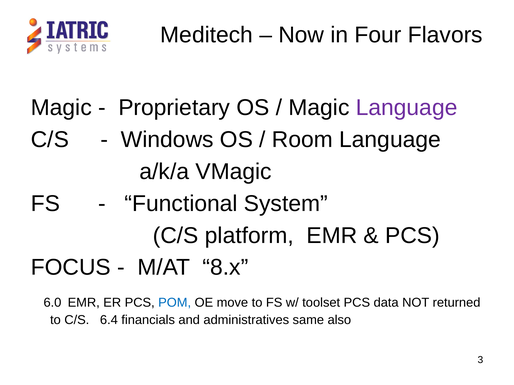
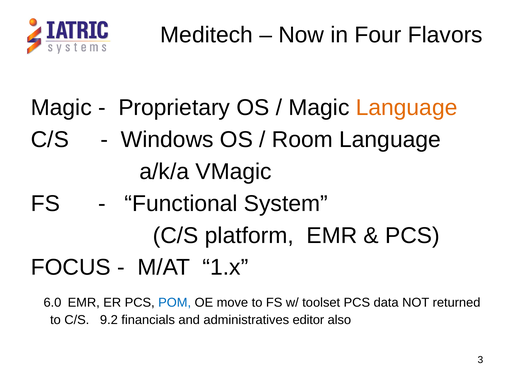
Language colour: purple -> orange (407, 108)
8.x: 8.x -> 1.x (225, 268)
6.4: 6.4 -> 9.2 (109, 321)
same: same -> editor (308, 321)
